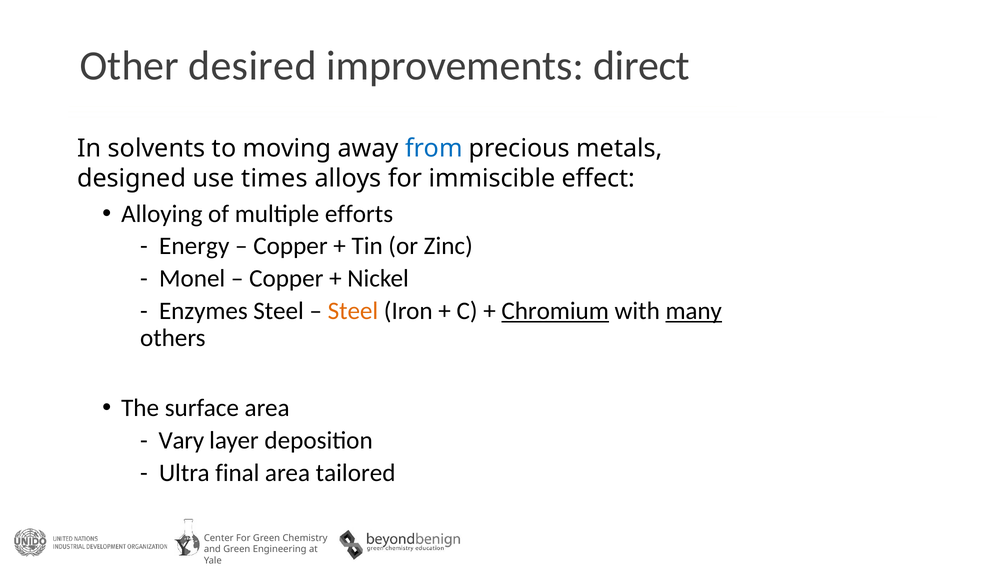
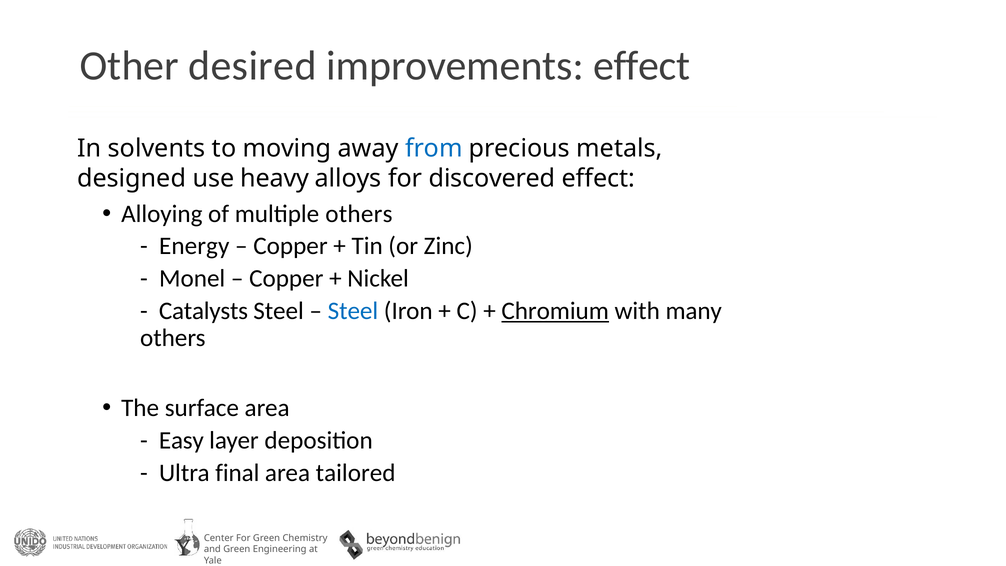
improvements direct: direct -> effect (642, 66)
times: times -> heavy (275, 179)
immiscible: immiscible -> discovered (492, 179)
multiple efforts: efforts -> others (359, 214)
Enzymes: Enzymes -> Catalysts (203, 311)
Steel colour: orange -> blue (353, 311)
many underline: present -> none (694, 311)
Vary: Vary -> Easy (181, 440)
